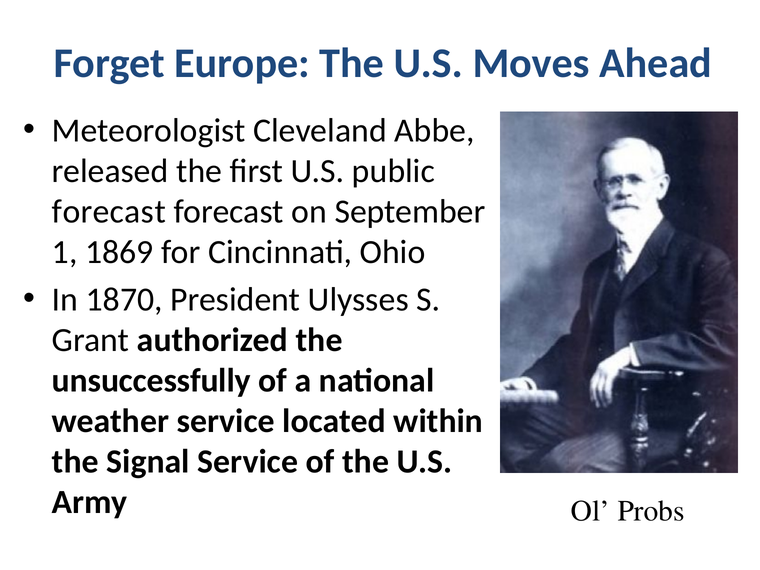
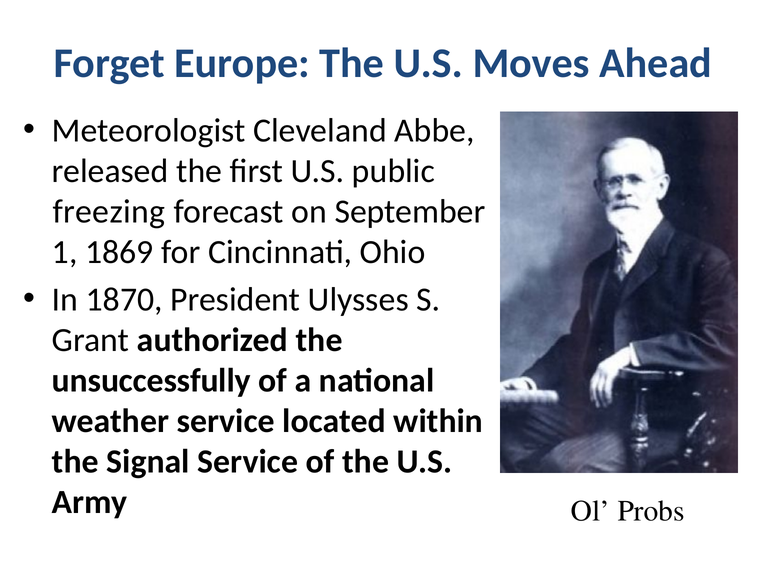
forecast: forecast -> freezing (109, 212)
